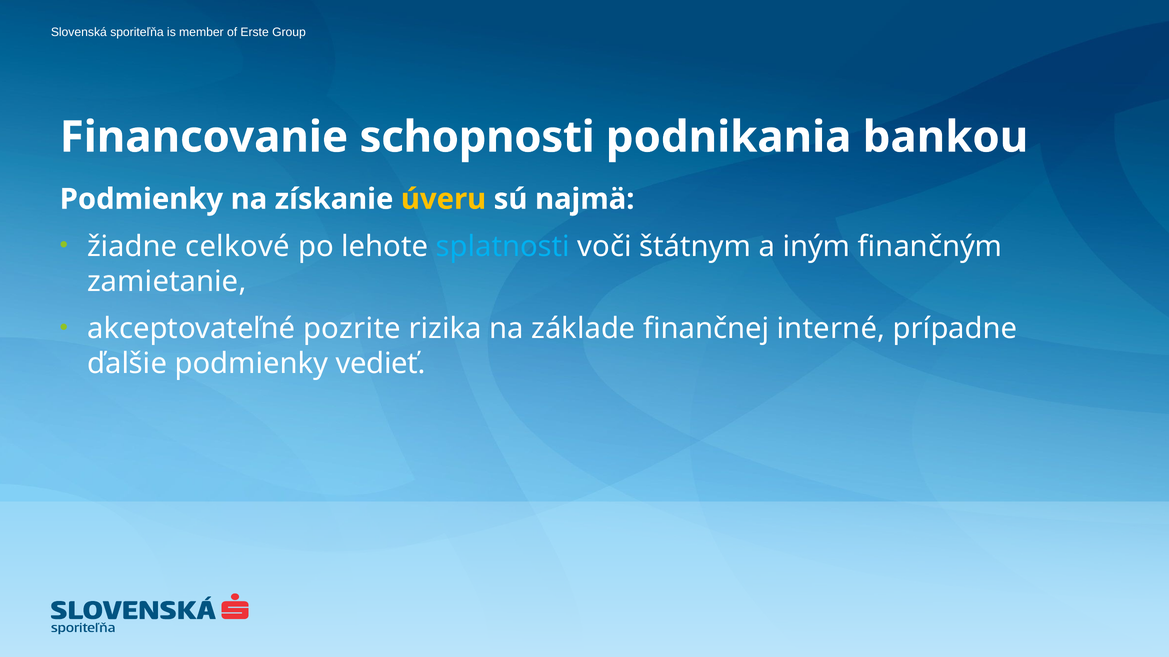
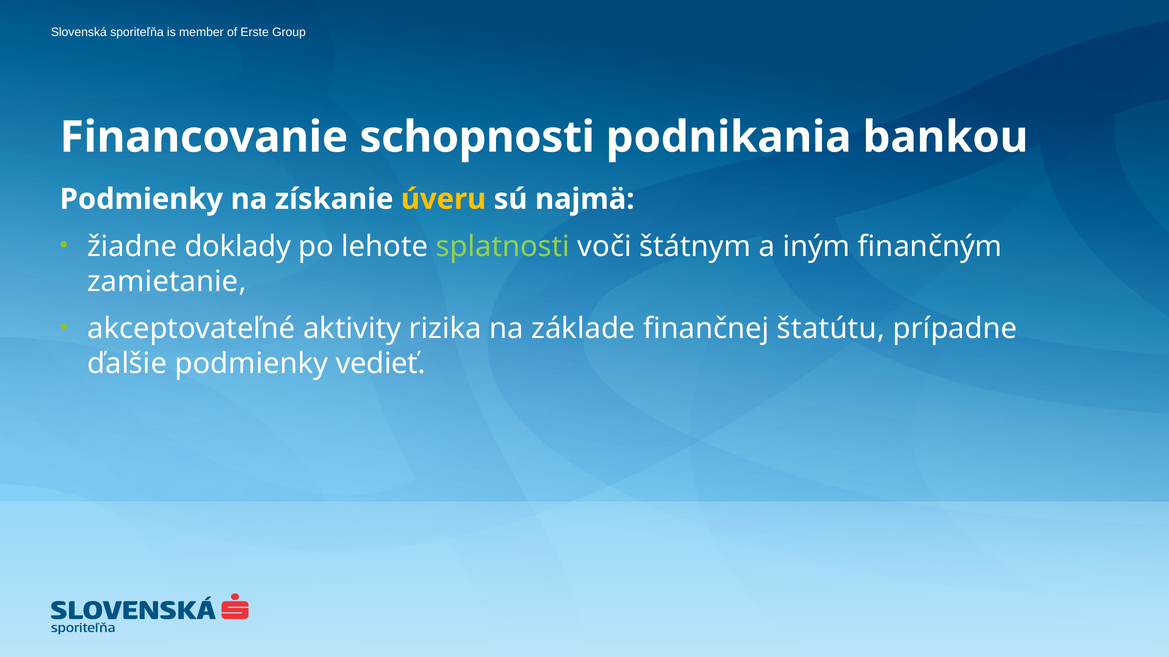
celkové: celkové -> doklady (238, 247)
splatnosti colour: light blue -> light green (503, 247)
pozrite: pozrite -> aktivity (352, 329)
interné: interné -> štatútu (831, 329)
